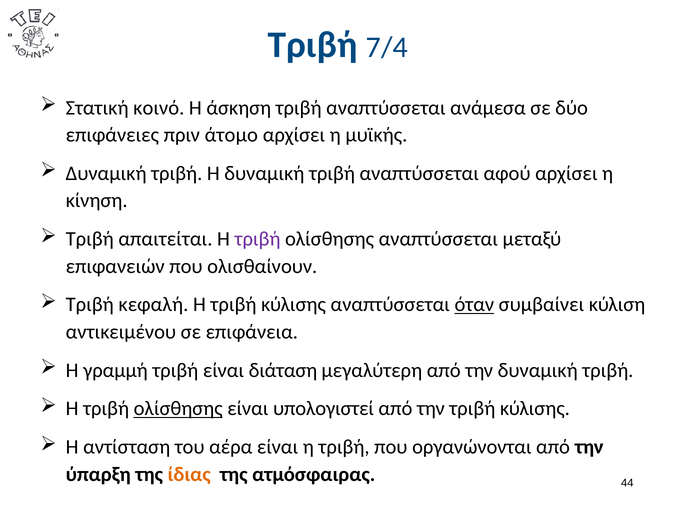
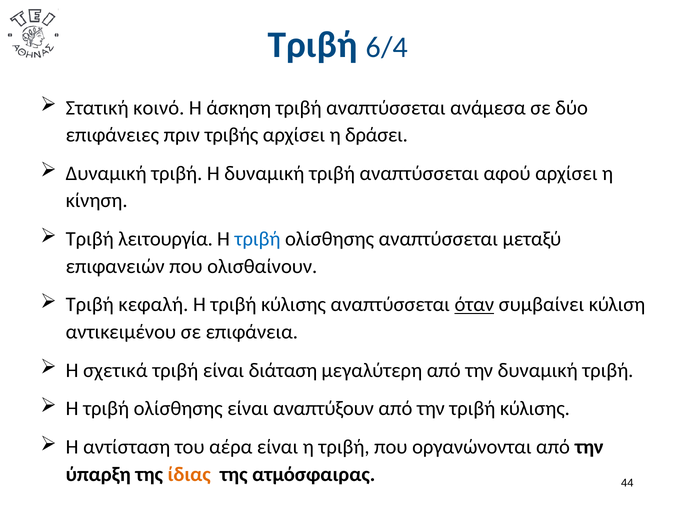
7/4: 7/4 -> 6/4 (387, 47)
άτομο: άτομο -> τριβής (231, 135)
μυϊκής: μυϊκής -> δράσει (376, 135)
απαιτείται: απαιτείται -> λειτουργία (166, 239)
τριβή colour: purple -> blue (258, 239)
γραμμή: γραμμή -> σχετικά (115, 370)
ολίσθησης underline: present -> none (178, 408)
υπολογιστεί: υπολογιστεί -> αναπτύξουν (324, 408)
